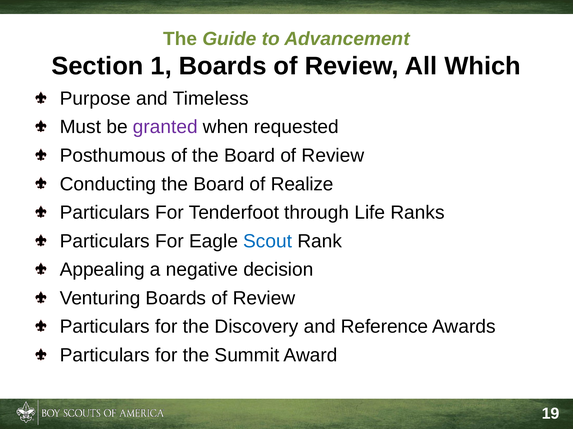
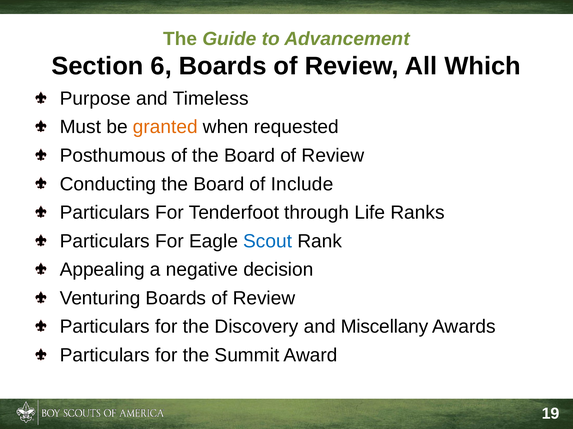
1: 1 -> 6 (161, 66)
granted colour: purple -> orange (165, 127)
Realize: Realize -> Include (302, 184)
Reference: Reference -> Miscellany (385, 327)
